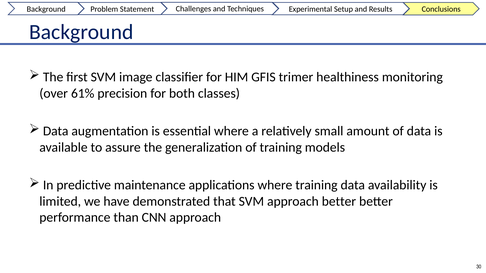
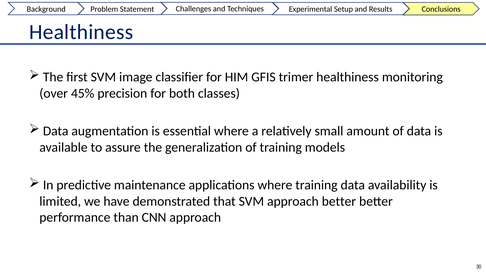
Background: Background -> Healthiness (81, 32)
61%: 61% -> 45% (83, 94)
